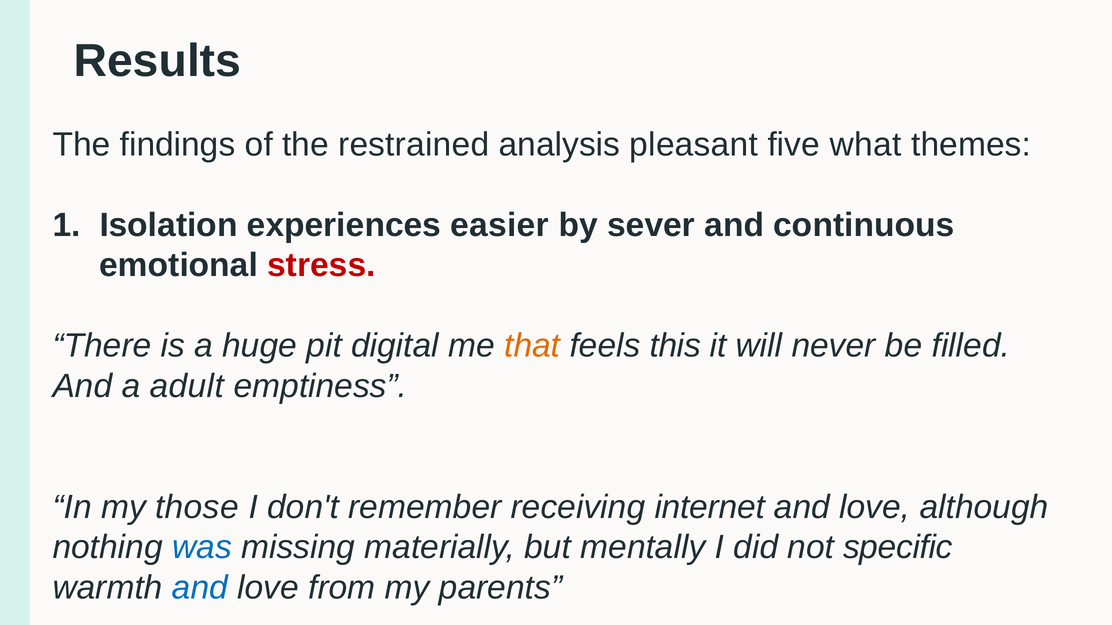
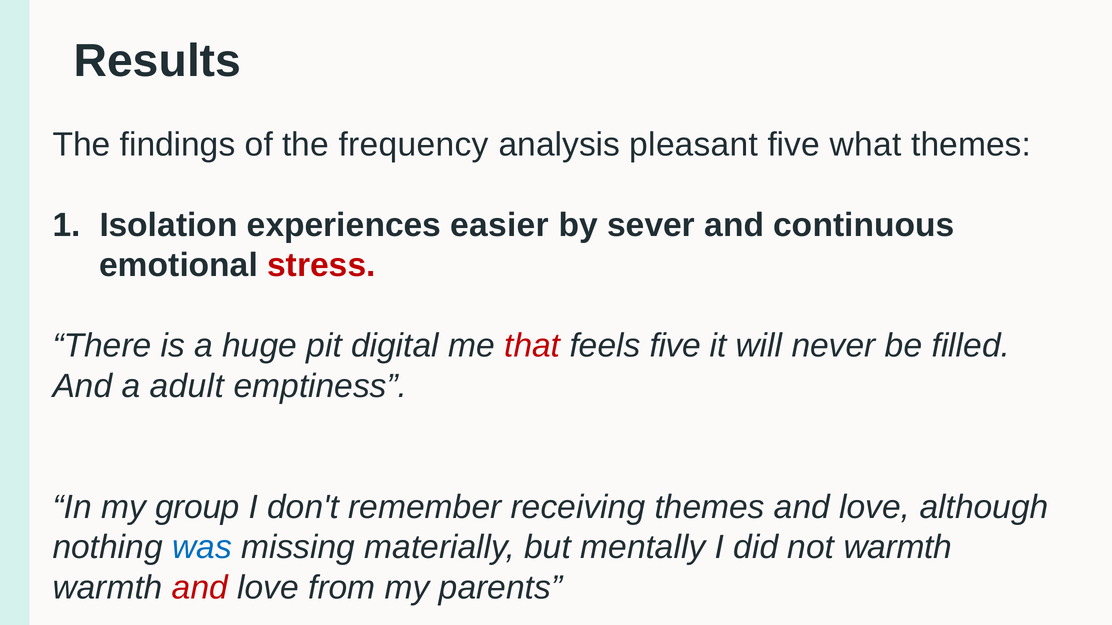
restrained: restrained -> frequency (414, 145)
that colour: orange -> red (532, 346)
feels this: this -> five (675, 346)
those: those -> group (197, 507)
receiving internet: internet -> themes (710, 507)
not specific: specific -> warmth (898, 548)
and colour: blue -> red (200, 588)
